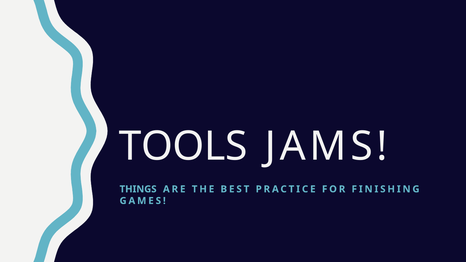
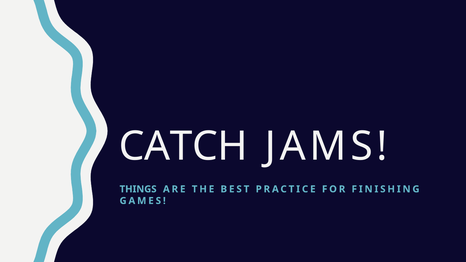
TOOLS: TOOLS -> CATCH (183, 146)
